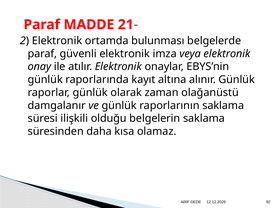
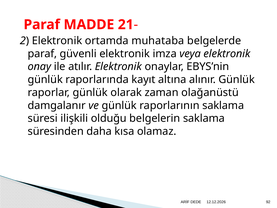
bulunması: bulunması -> muhataba (158, 41)
